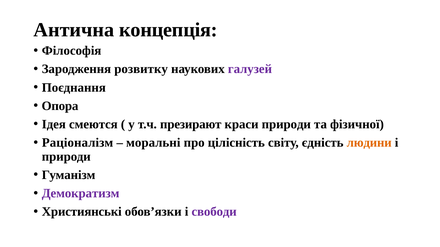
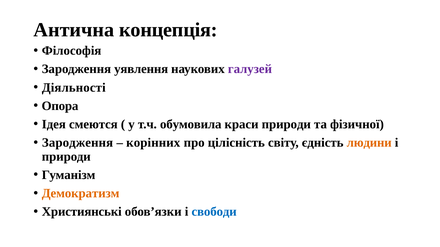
розвитку: розвитку -> уявлення (141, 69)
Поєднання: Поєднання -> Діяльності (74, 88)
презирают: презирают -> обумовила (191, 125)
Раціоналізм: Раціоналізм -> Зародження (78, 143)
моральні: моральні -> корінних (153, 143)
Демократизм colour: purple -> orange (81, 194)
свободи colour: purple -> blue (214, 212)
